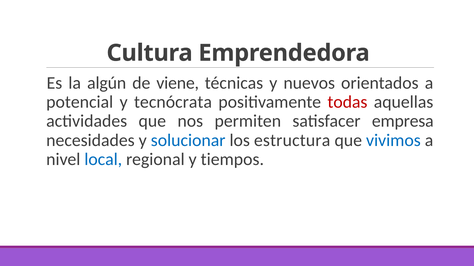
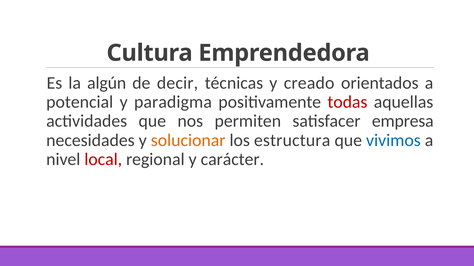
viene: viene -> decir (178, 83)
nuevos: nuevos -> creado (309, 83)
tecnócrata: tecnócrata -> paradigma (173, 102)
solucionar colour: blue -> orange (188, 141)
local colour: blue -> red (103, 160)
tiempos: tiempos -> carácter (232, 160)
